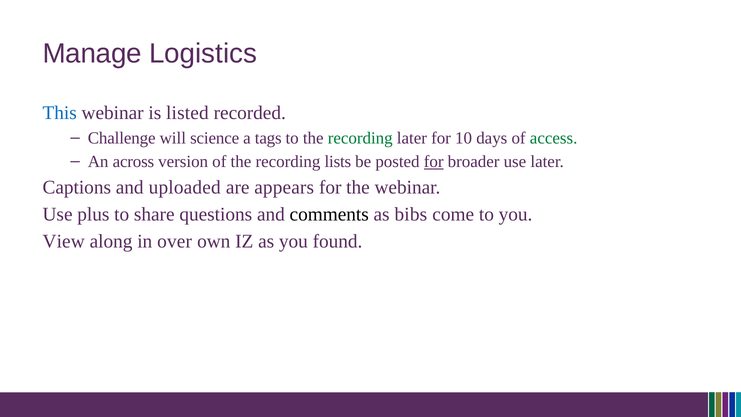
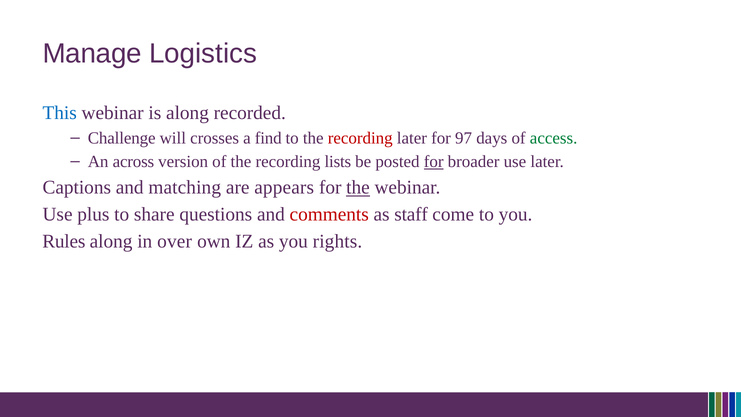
is listed: listed -> along (187, 113)
science: science -> crosses (215, 138)
tags: tags -> find (268, 138)
recording colour: green -> red (360, 138)
10: 10 -> 97 (464, 138)
uploaded: uploaded -> matching (185, 187)
the underline: none -> present (358, 187)
comments colour: black -> red (329, 214)
bibs: bibs -> staff (411, 214)
View: View -> Rules (64, 241)
found: found -> rights (337, 241)
